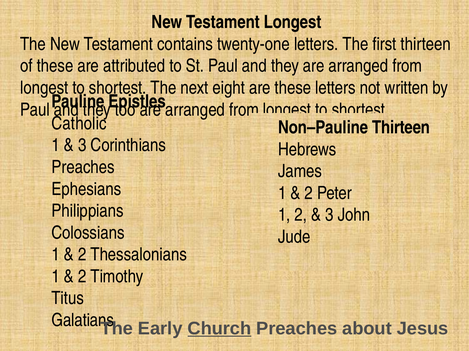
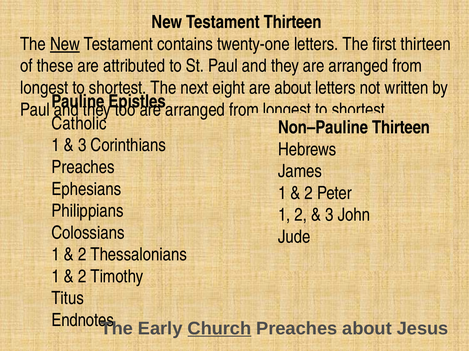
Testament Longest: Longest -> Thirteen (293, 22)
New underline: none -> present (65, 44)
are these: these -> about (293, 88)
Galatians: Galatians -> Endnotes (83, 321)
